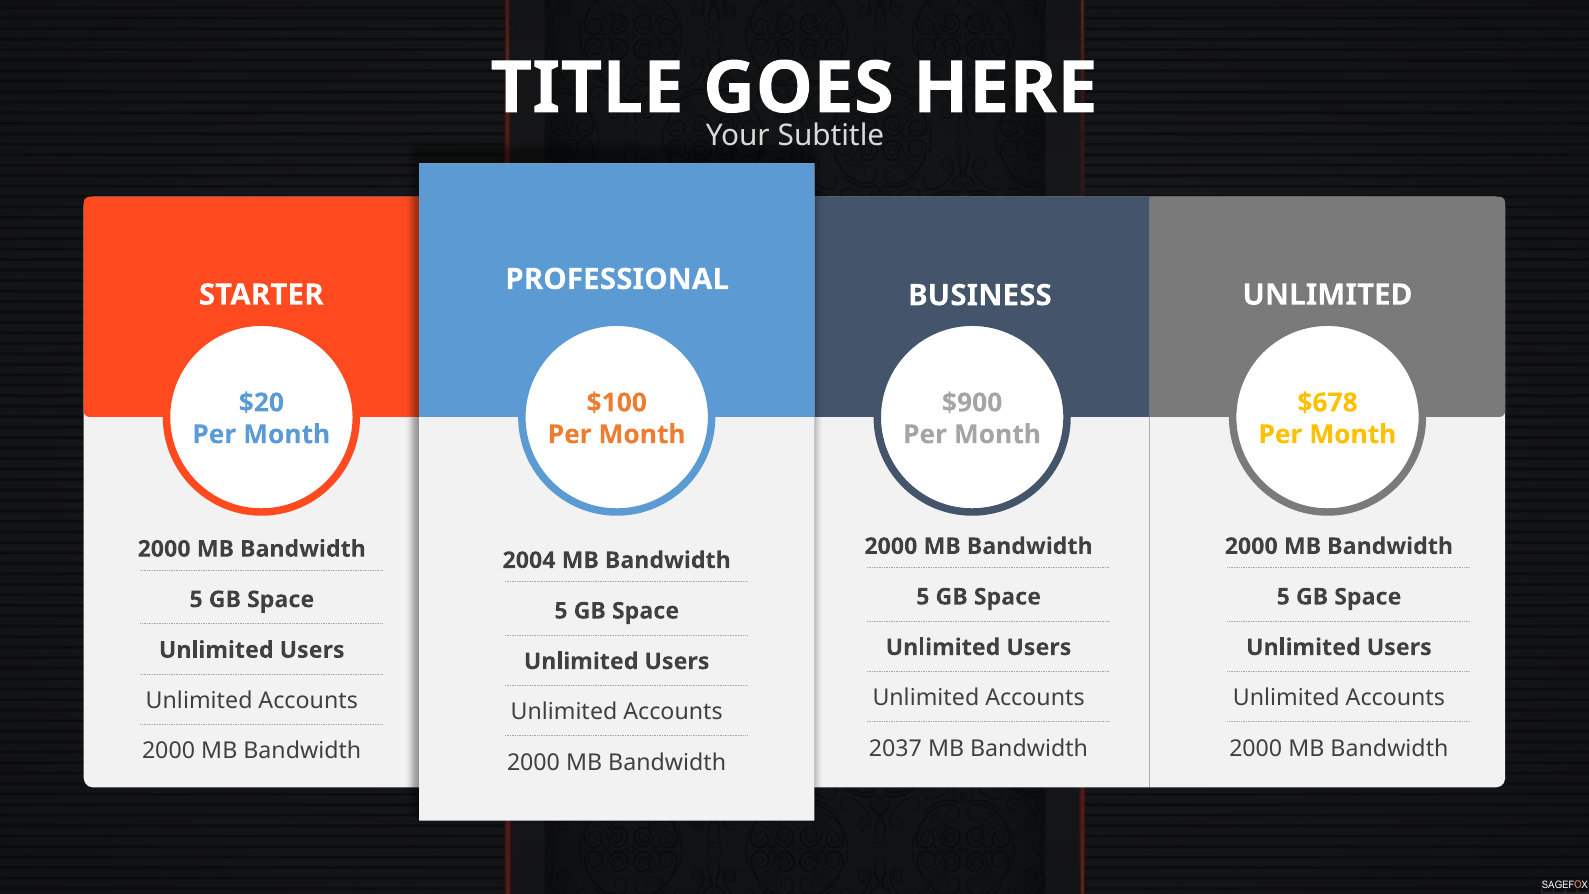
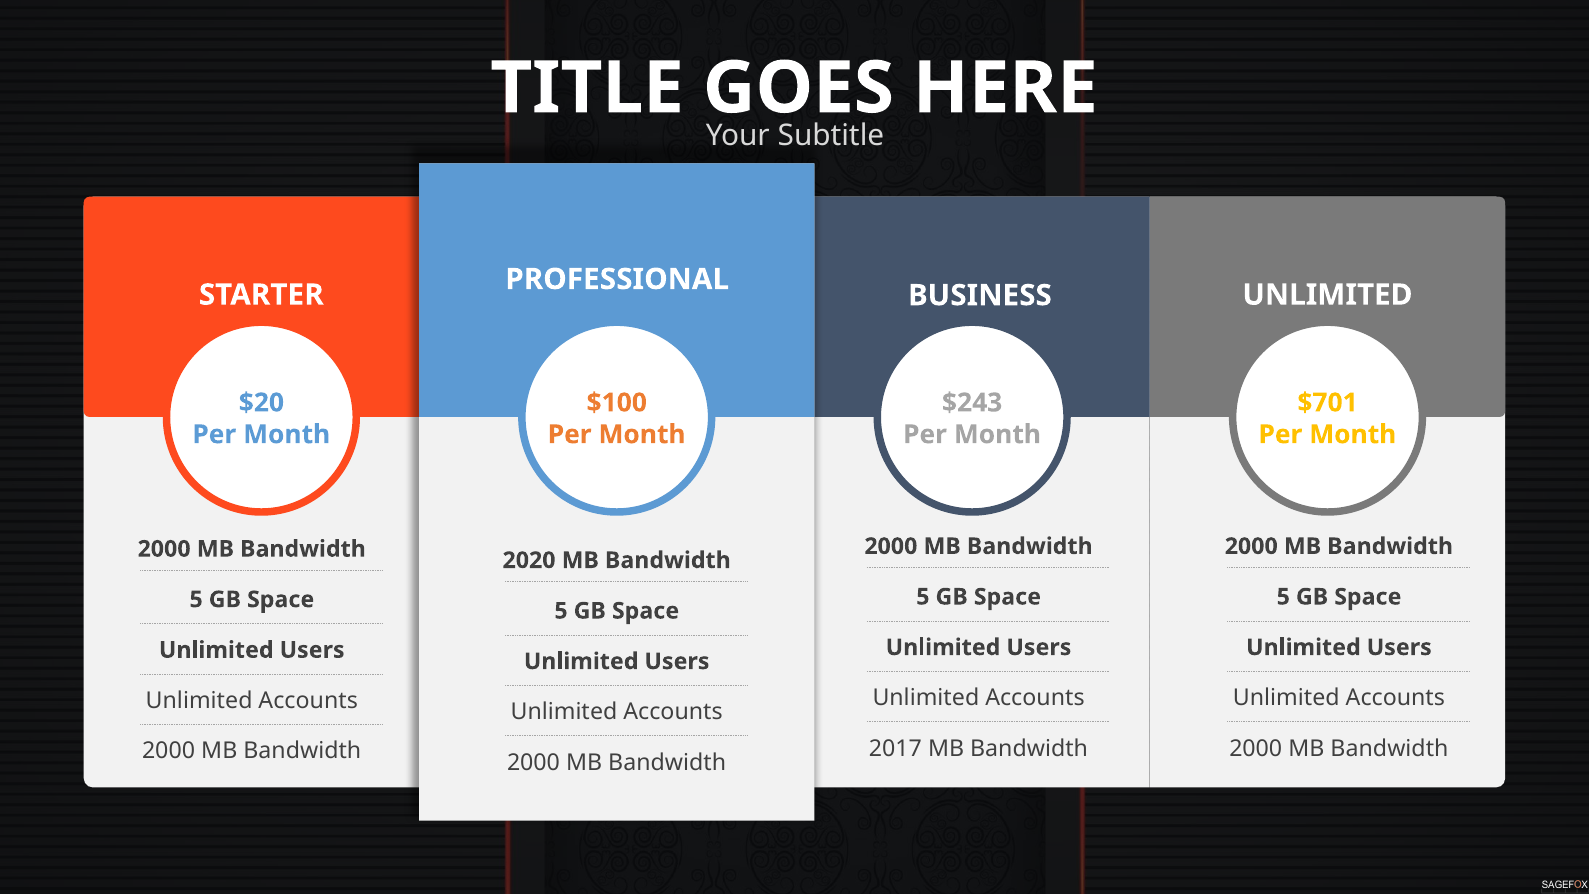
$900: $900 -> $243 (972, 403)
$678: $678 -> $701 (1328, 403)
2004: 2004 -> 2020 (529, 560)
2037: 2037 -> 2017 (895, 748)
